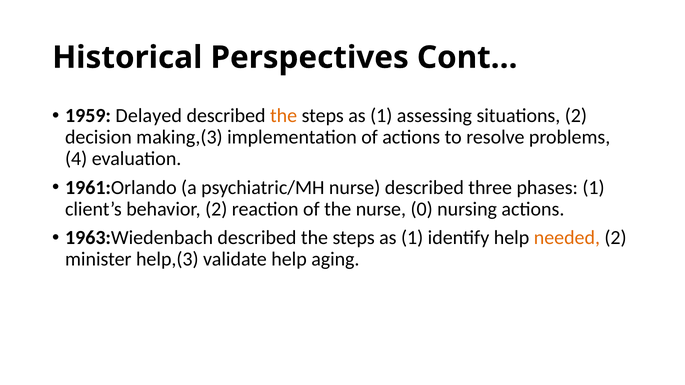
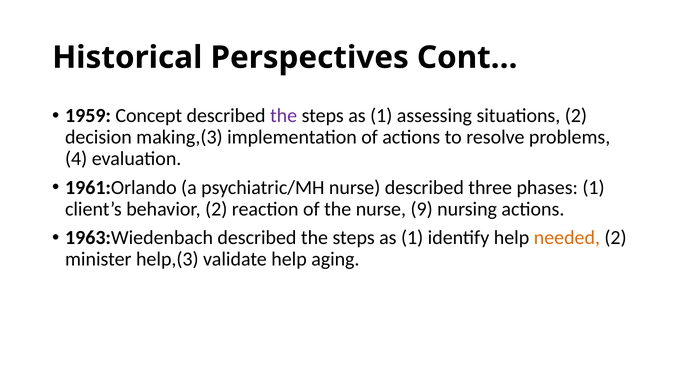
Delayed: Delayed -> Concept (149, 116)
the colour: orange -> purple (284, 116)
0: 0 -> 9 (422, 209)
